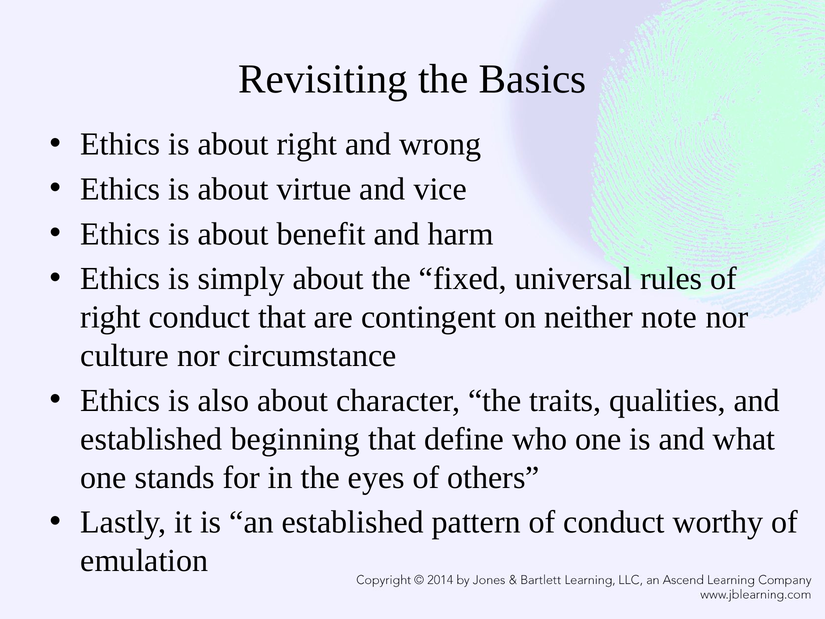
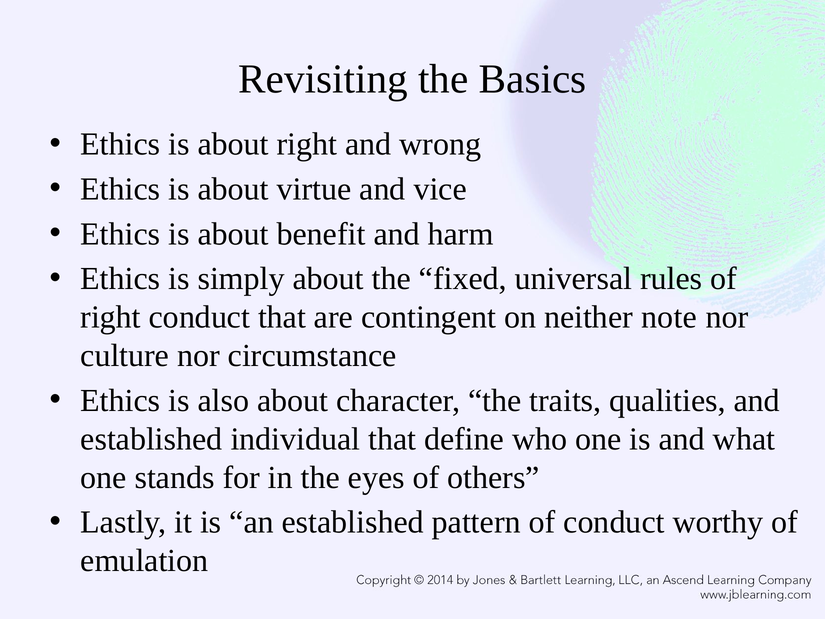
beginning: beginning -> individual (295, 439)
